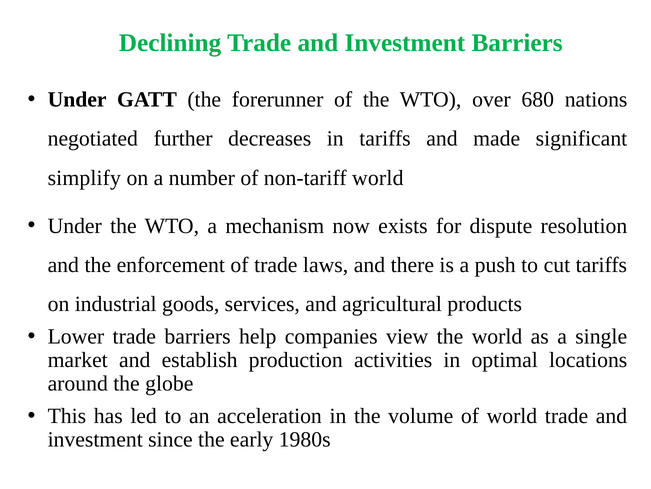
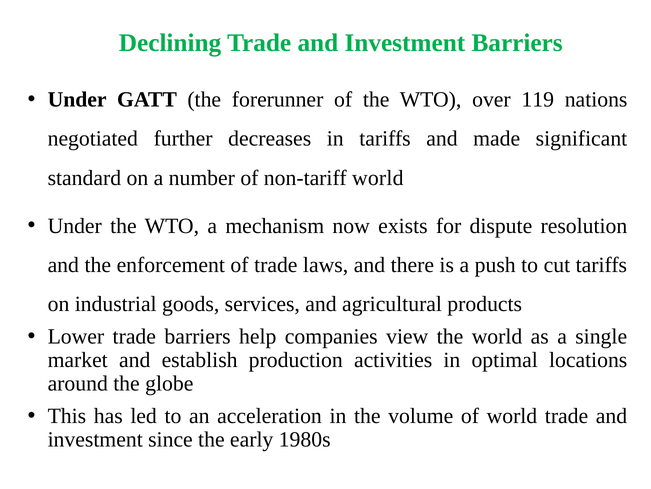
680: 680 -> 119 (538, 99)
simplify: simplify -> standard (84, 178)
